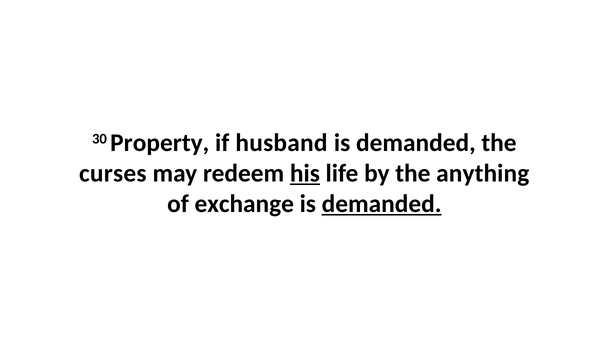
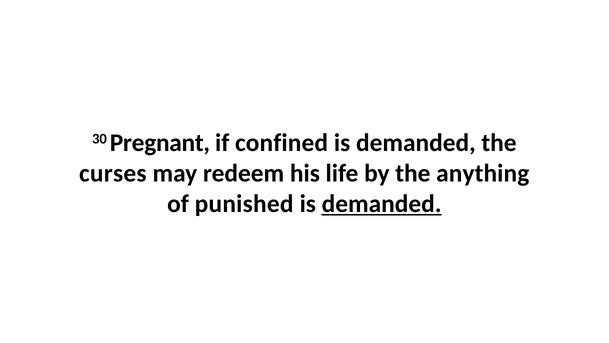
Property: Property -> Pregnant (160, 143)
husband: husband -> confined (282, 143)
his underline: present -> none (305, 173)
exchange: exchange -> punished (244, 203)
